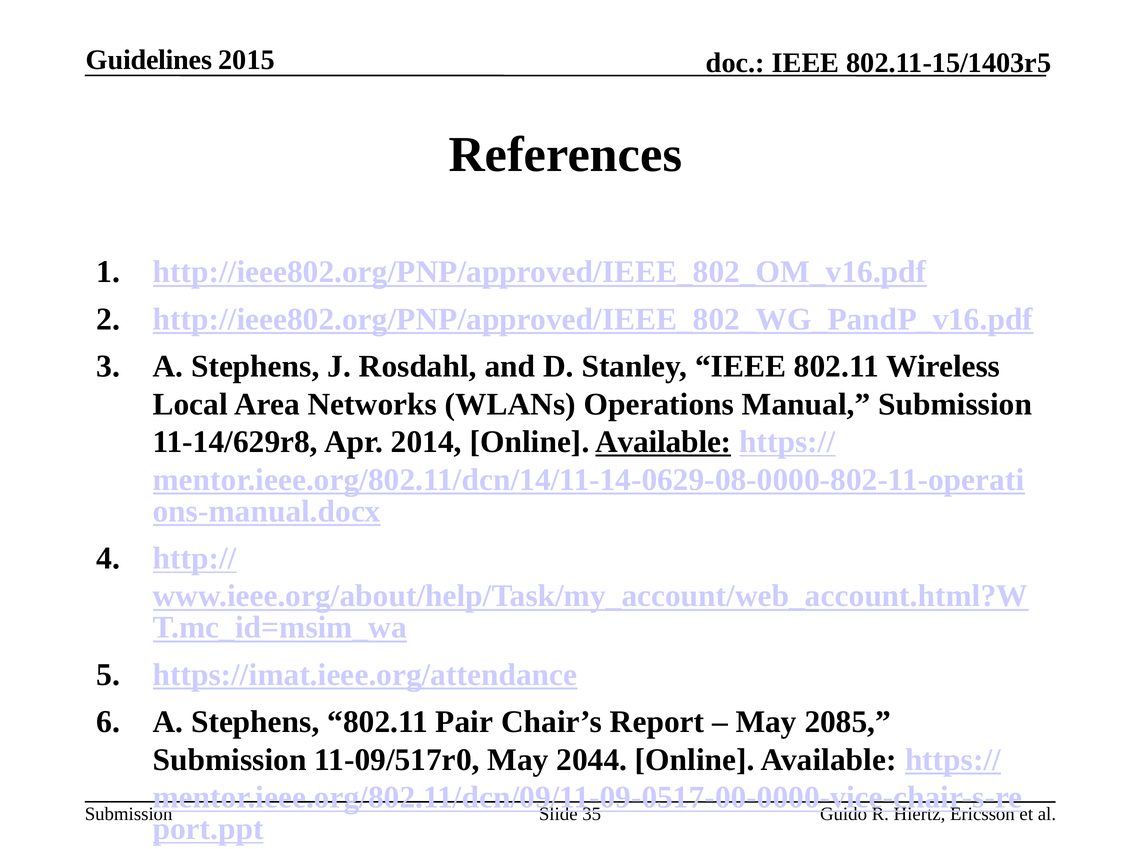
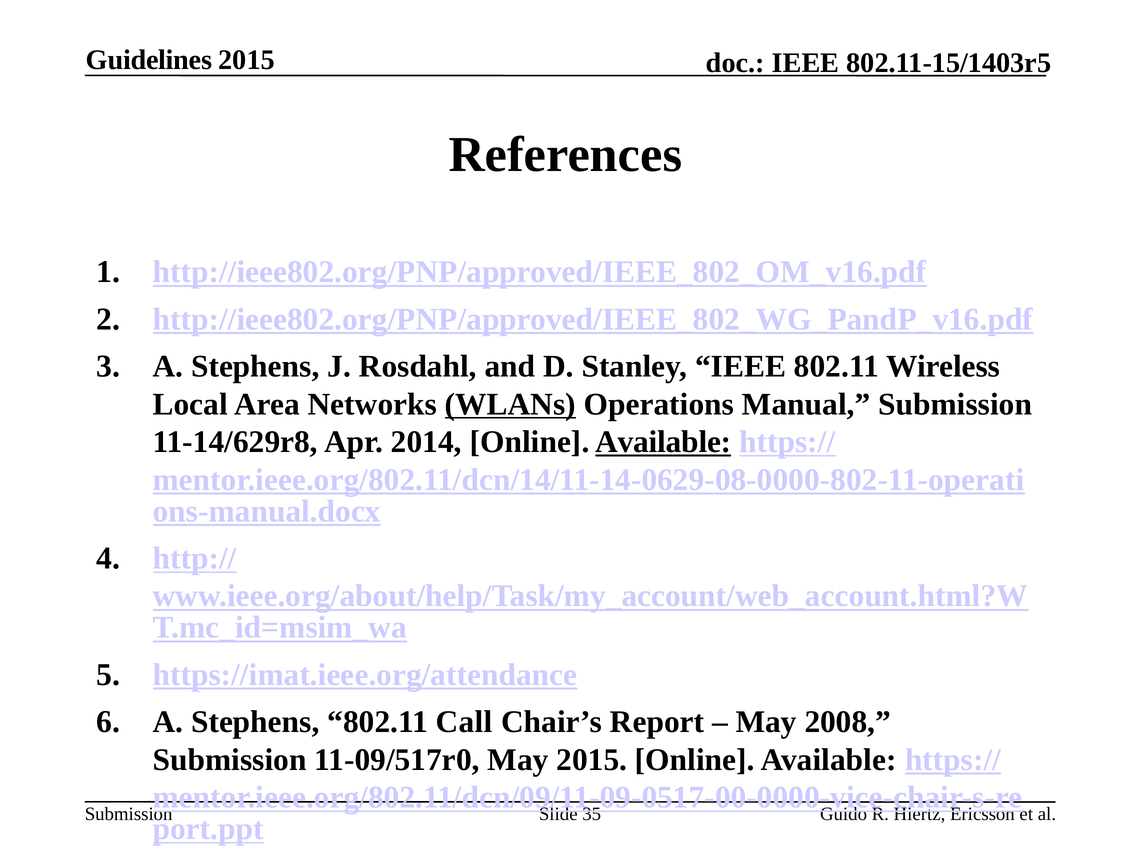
WLANs underline: none -> present (510, 404)
Pair: Pair -> Call (464, 721)
2085: 2085 -> 2008 (848, 721)
May 2044: 2044 -> 2015 (592, 759)
